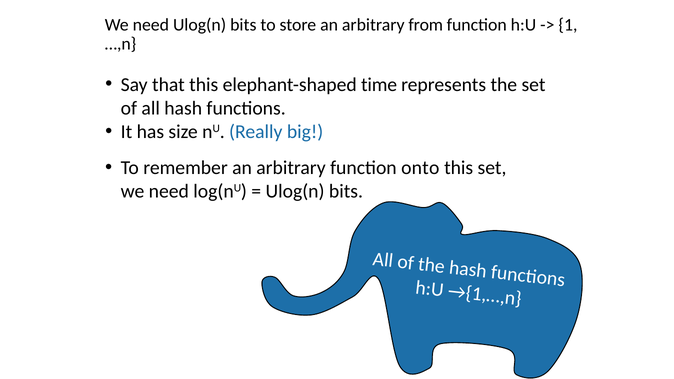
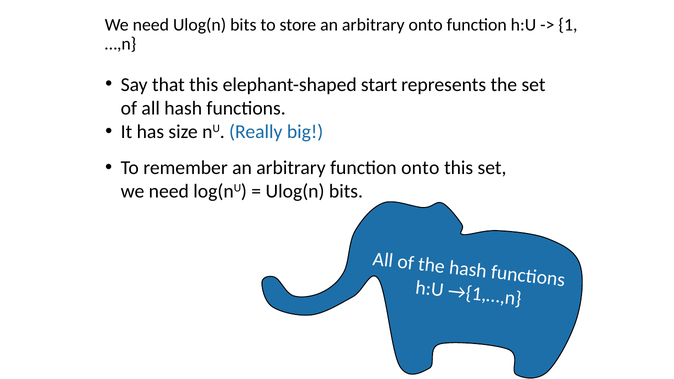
arbitrary from: from -> onto (426, 25)
time: time -> start (379, 85)
